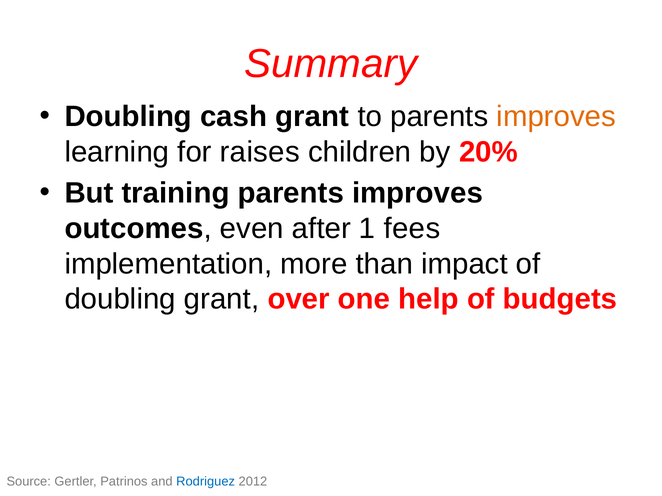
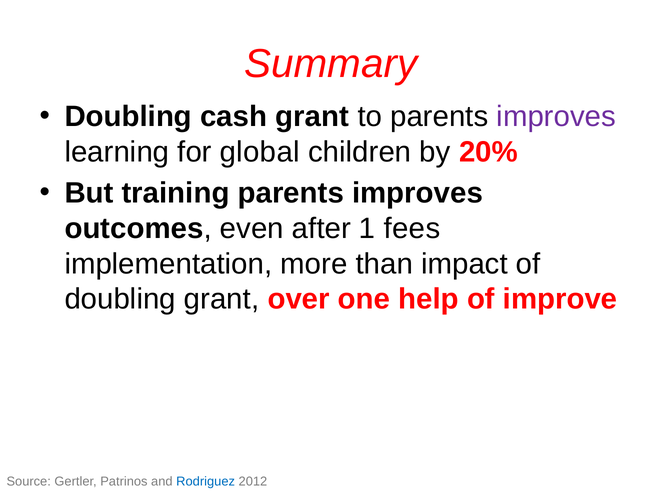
improves colour: orange -> purple (556, 117)
raises: raises -> global (260, 152)
budgets: budgets -> improve (560, 299)
